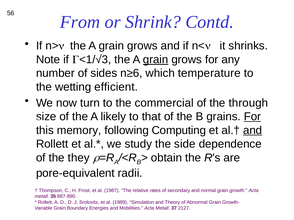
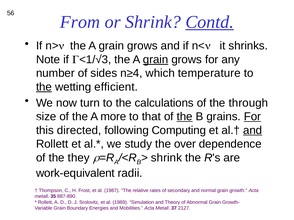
Contd underline: none -> present (210, 22)
n≥6: n≥6 -> n≥4 (131, 73)
the underline: none -> present (44, 87)
commercial: commercial -> calculations (164, 103)
likely: likely -> more (113, 117)
the underline: none -> present (185, 117)
memory: memory -> directed (79, 131)
side: side -> over (185, 144)
obtain: obtain -> shrink (166, 158)
pore-equivalent: pore-equivalent -> work-equivalent (75, 174)
